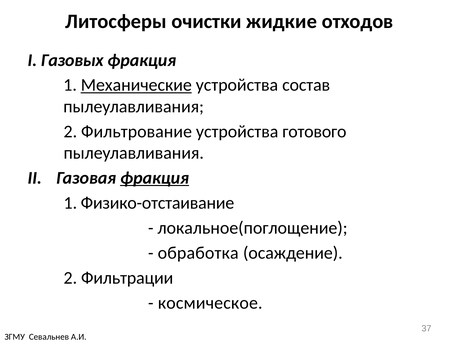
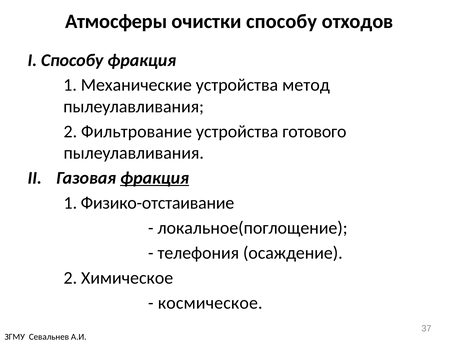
Литосферы: Литосферы -> Атмосферы (116, 21)
очистки жидкие: жидкие -> способу (282, 21)
I Газовых: Газовых -> Способу (72, 60)
Механические underline: present -> none (136, 85)
состав: состав -> метод (306, 85)
обработка: обработка -> телефония (198, 253)
Фильтрации: Фильтрации -> Химическое (127, 278)
